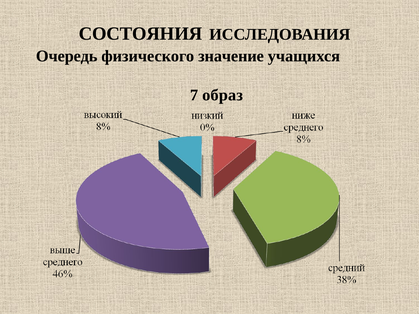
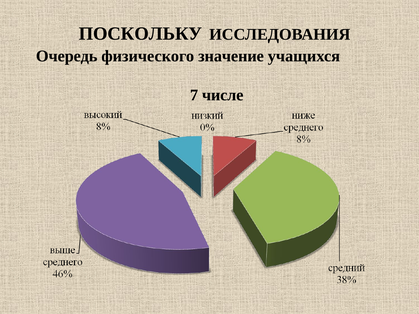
СОСТОЯНИЯ: СОСТОЯНИЯ -> ПОСКОЛЬКУ (140, 34)
образ: образ -> числе (223, 95)
